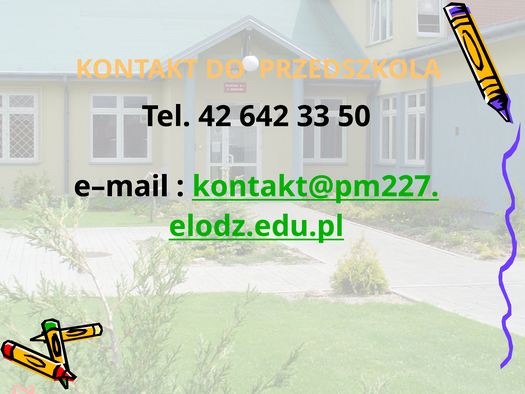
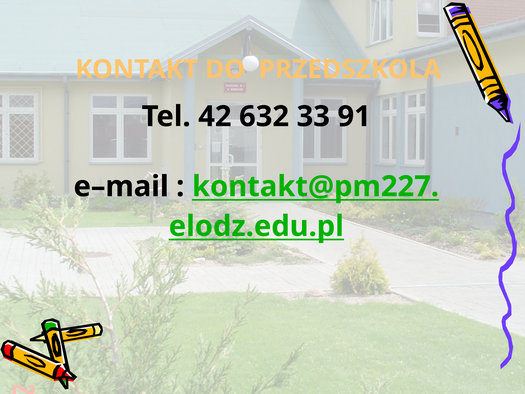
642: 642 -> 632 (264, 116)
50: 50 -> 91 (354, 116)
